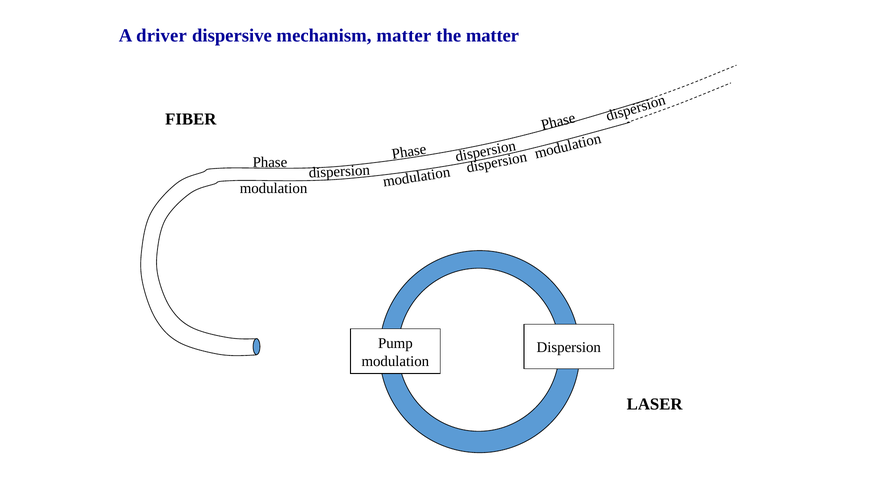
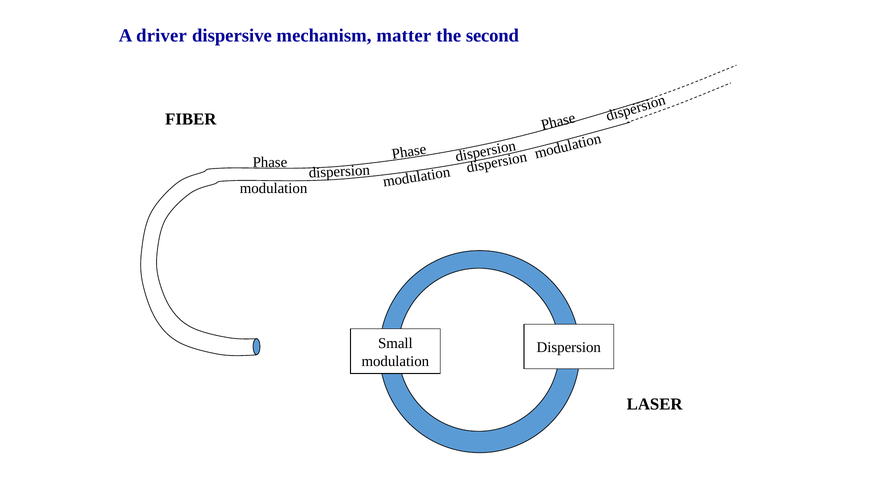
the matter: matter -> second (492, 36)
Pump: Pump -> Small (395, 344)
